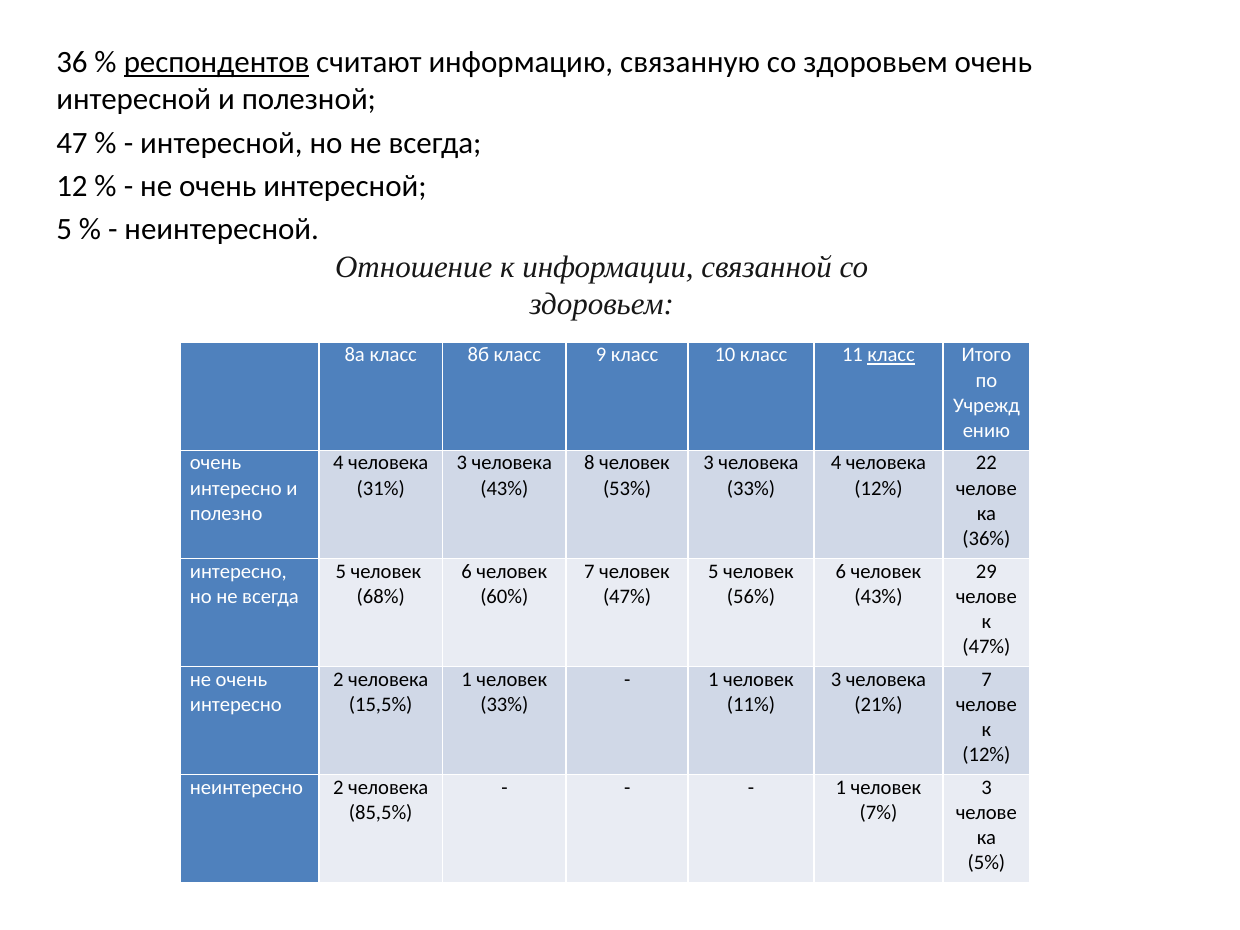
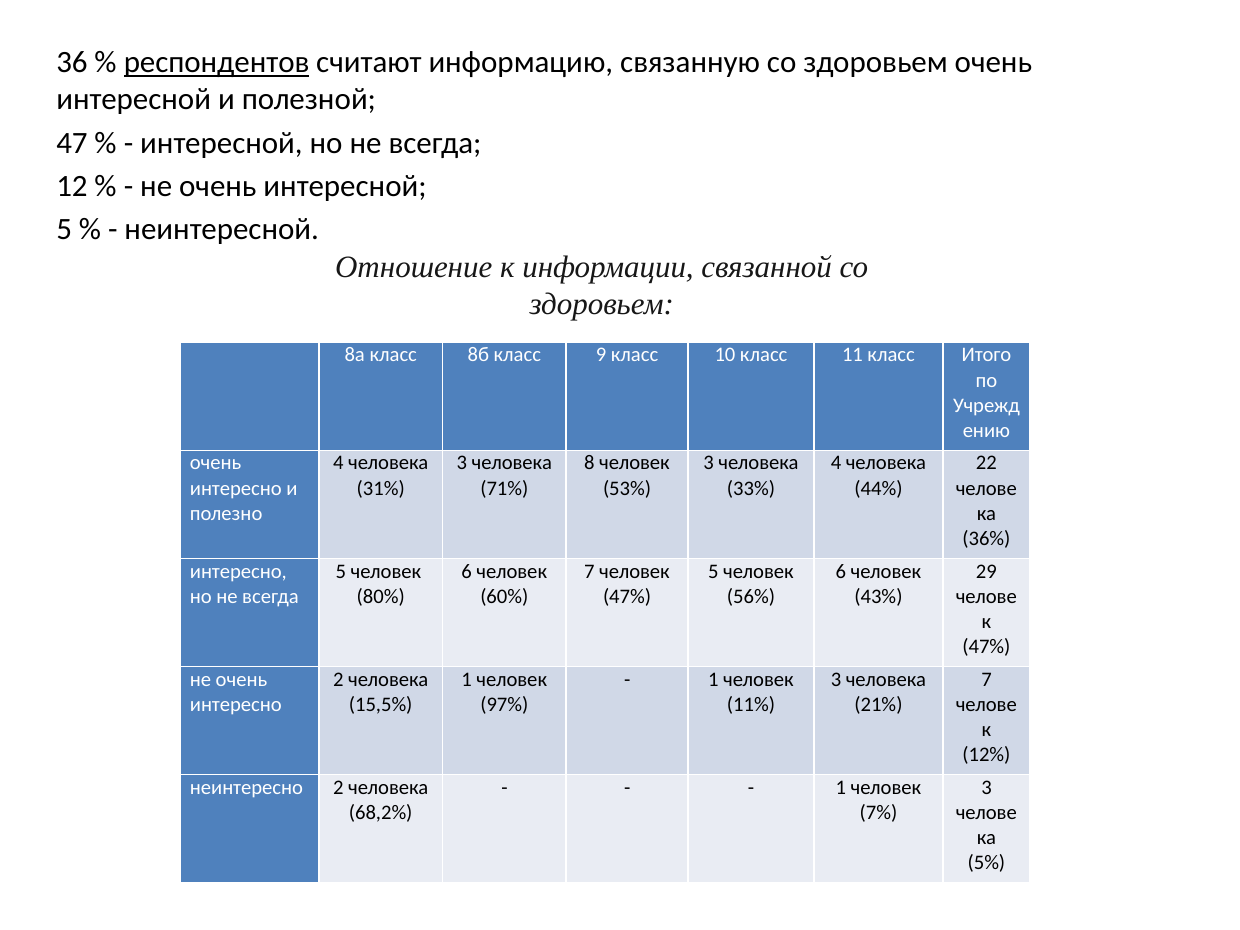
класс underline: present -> none (891, 355)
43%: 43% -> 71% (504, 488)
12%: 12% -> 44% (878, 488)
68%: 68% -> 80% (381, 596)
33%: 33% -> 97% (504, 704)
85,5%: 85,5% -> 68,2% (381, 813)
